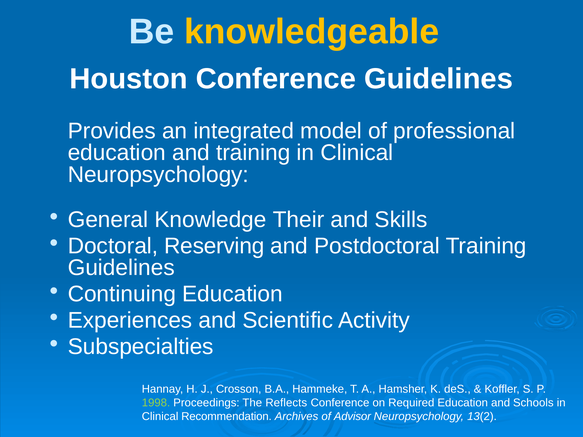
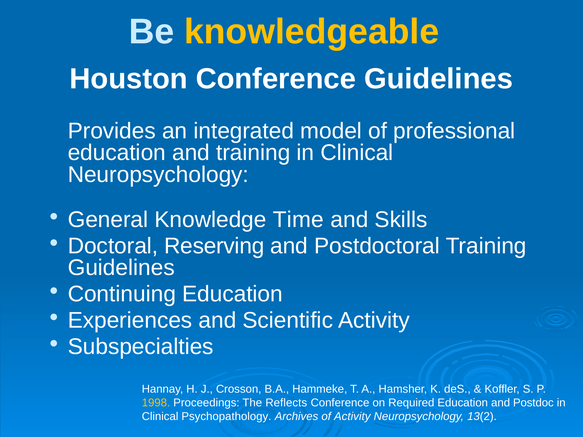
Their: Their -> Time (298, 220)
1998 colour: light green -> yellow (156, 403)
Schools: Schools -> Postdoc (533, 403)
Recommendation: Recommendation -> Psychopathology (226, 417)
of Advisor: Advisor -> Activity (352, 417)
